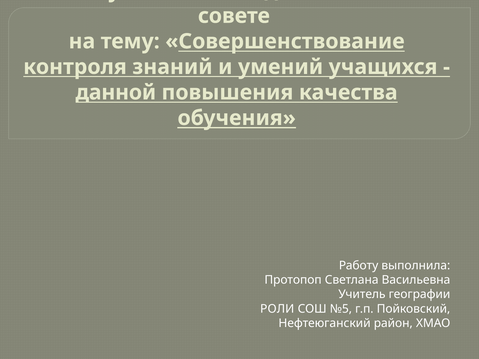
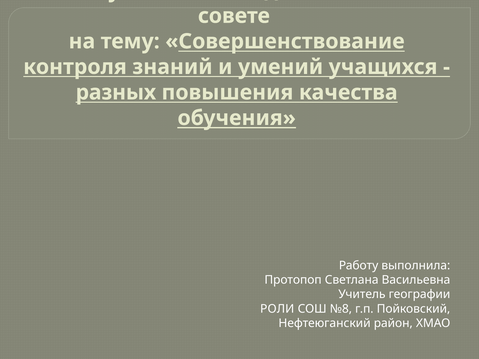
данной: данной -> разных (116, 93)
№5: №5 -> №8 (341, 309)
